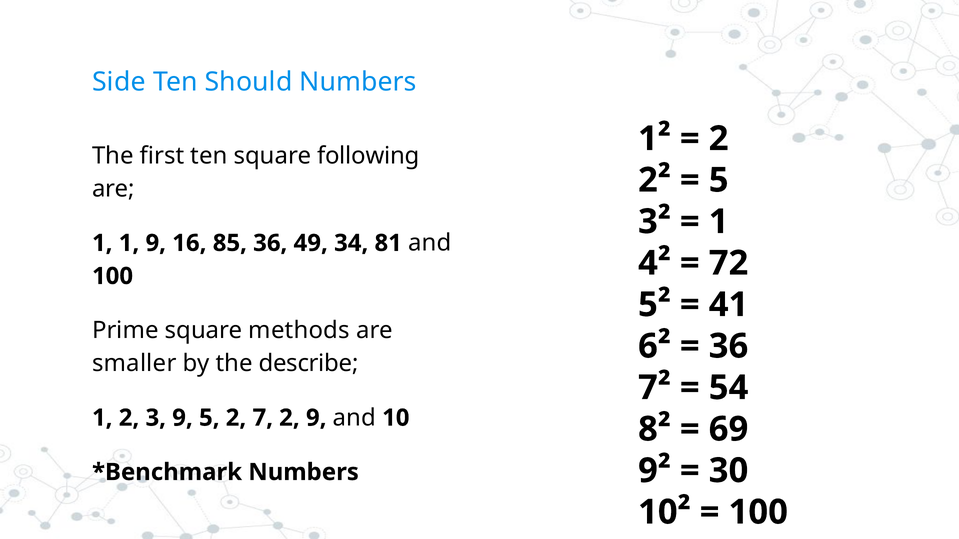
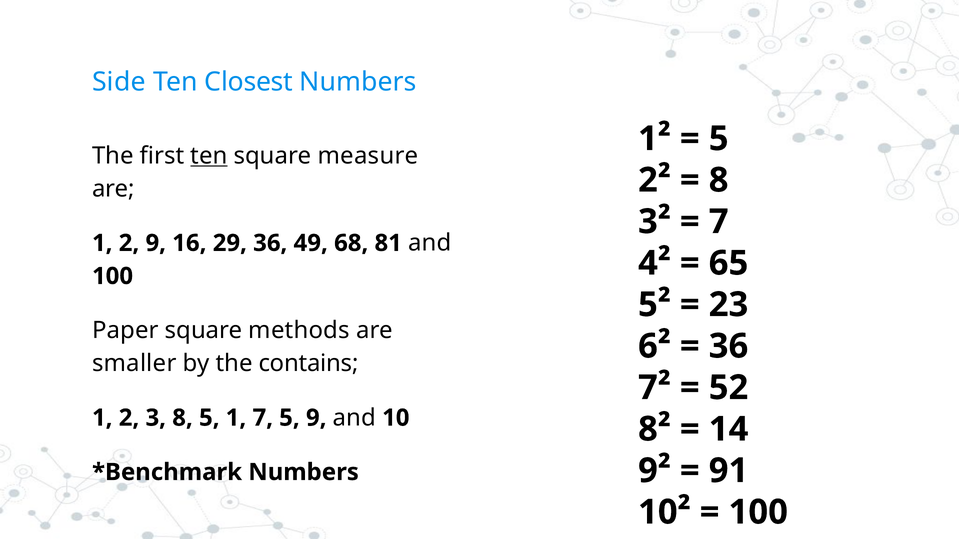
Should: Should -> Closest (249, 82)
2: 2 -> 5 (719, 139)
ten underline: none -> present (209, 156)
following: following -> measure (368, 156)
5: 5 -> 8 (719, 180)
1: 1 -> 7 (719, 222)
1: 1 -> 2 (129, 243)
85: 85 -> 29 (230, 243)
34: 34 -> 68 (351, 243)
72: 72 -> 65 (729, 263)
41: 41 -> 23 (729, 305)
Prime: Prime -> Paper (125, 331)
describe: describe -> contains (309, 364)
54: 54 -> 52 (729, 388)
3 9: 9 -> 8 (182, 418)
5 2: 2 -> 1 (236, 418)
7 2: 2 -> 5 (289, 418)
69: 69 -> 14 (729, 430)
30: 30 -> 91 (729, 471)
